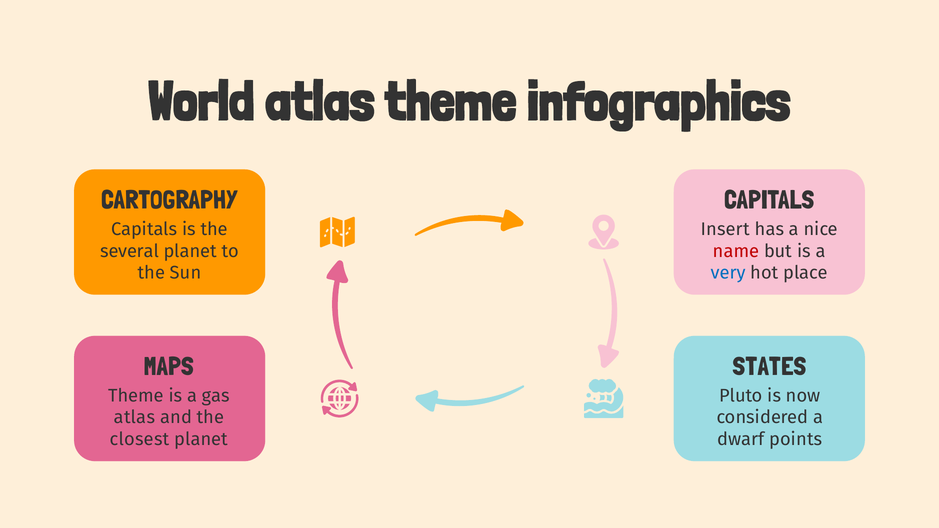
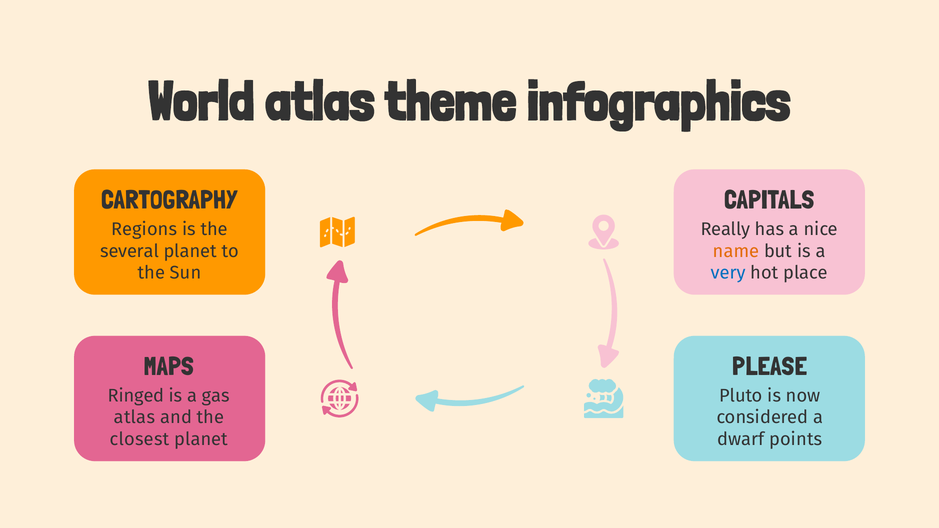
Capitals: Capitals -> Regions (144, 229)
Insert: Insert -> Really (725, 229)
name colour: red -> orange (736, 251)
STATES: STATES -> PLEASE (770, 367)
Theme: Theme -> Ringed (136, 396)
